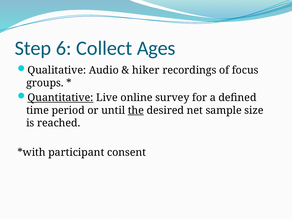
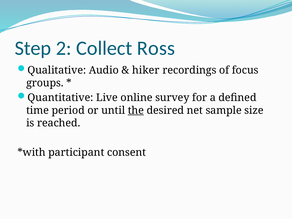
6: 6 -> 2 (64, 48)
Ages: Ages -> Ross (156, 48)
Quantitative underline: present -> none (60, 98)
